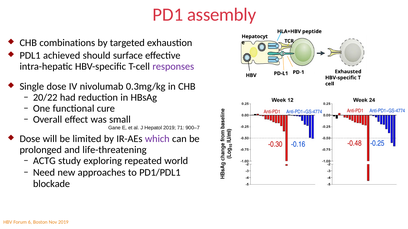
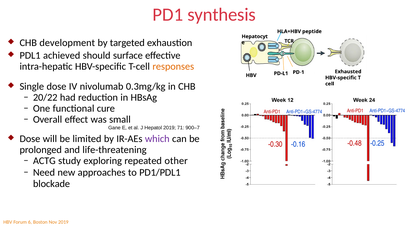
assembly: assembly -> synthesis (222, 15)
combinations: combinations -> development (67, 43)
responses colour: purple -> orange (173, 67)
world: world -> other (176, 161)
